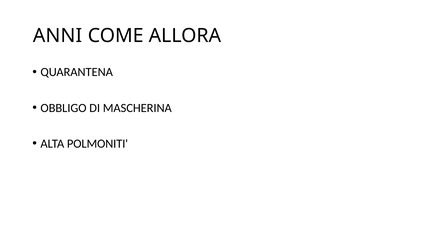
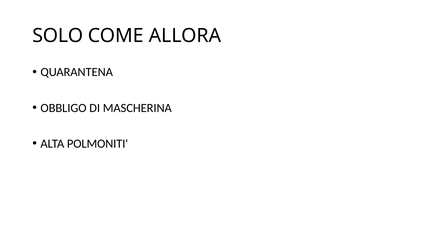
ANNI: ANNI -> SOLO (58, 36)
